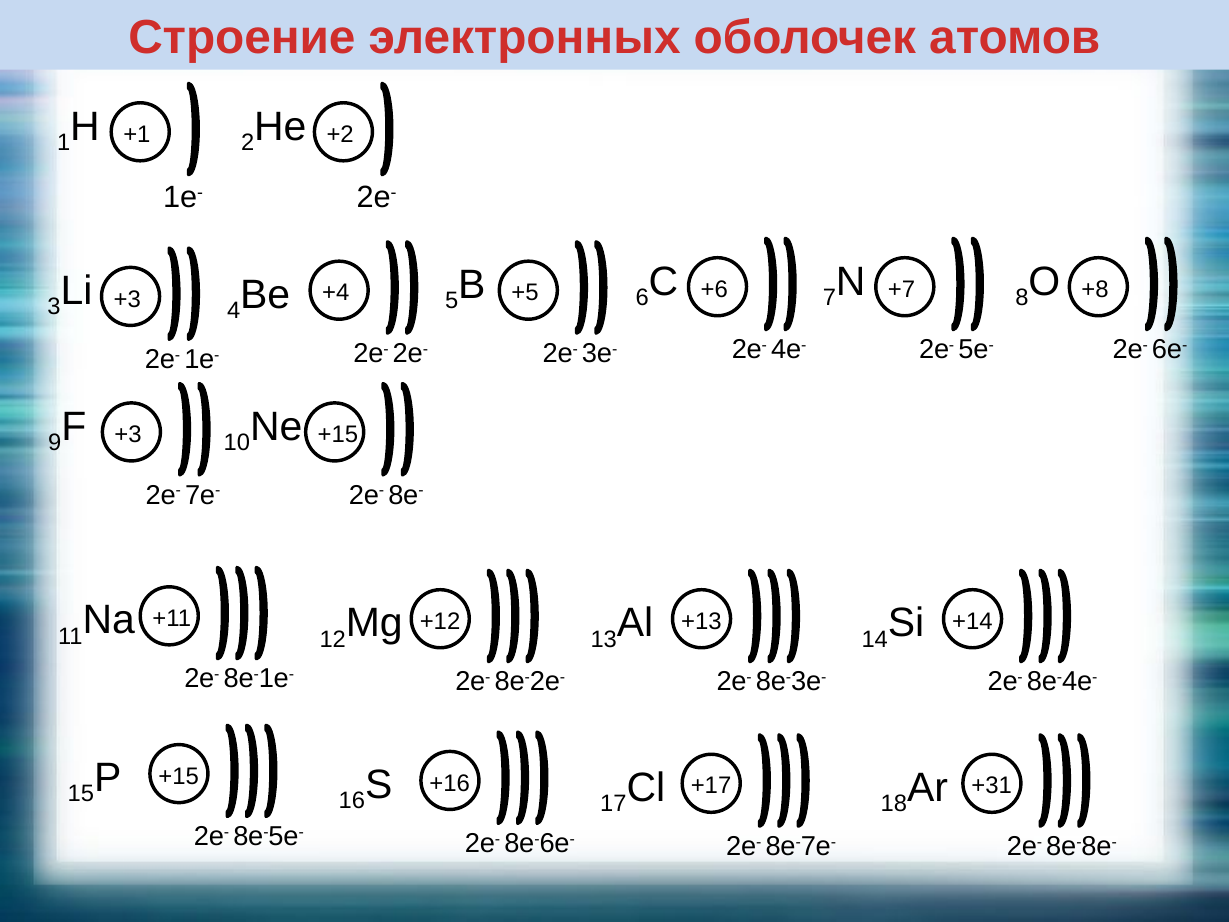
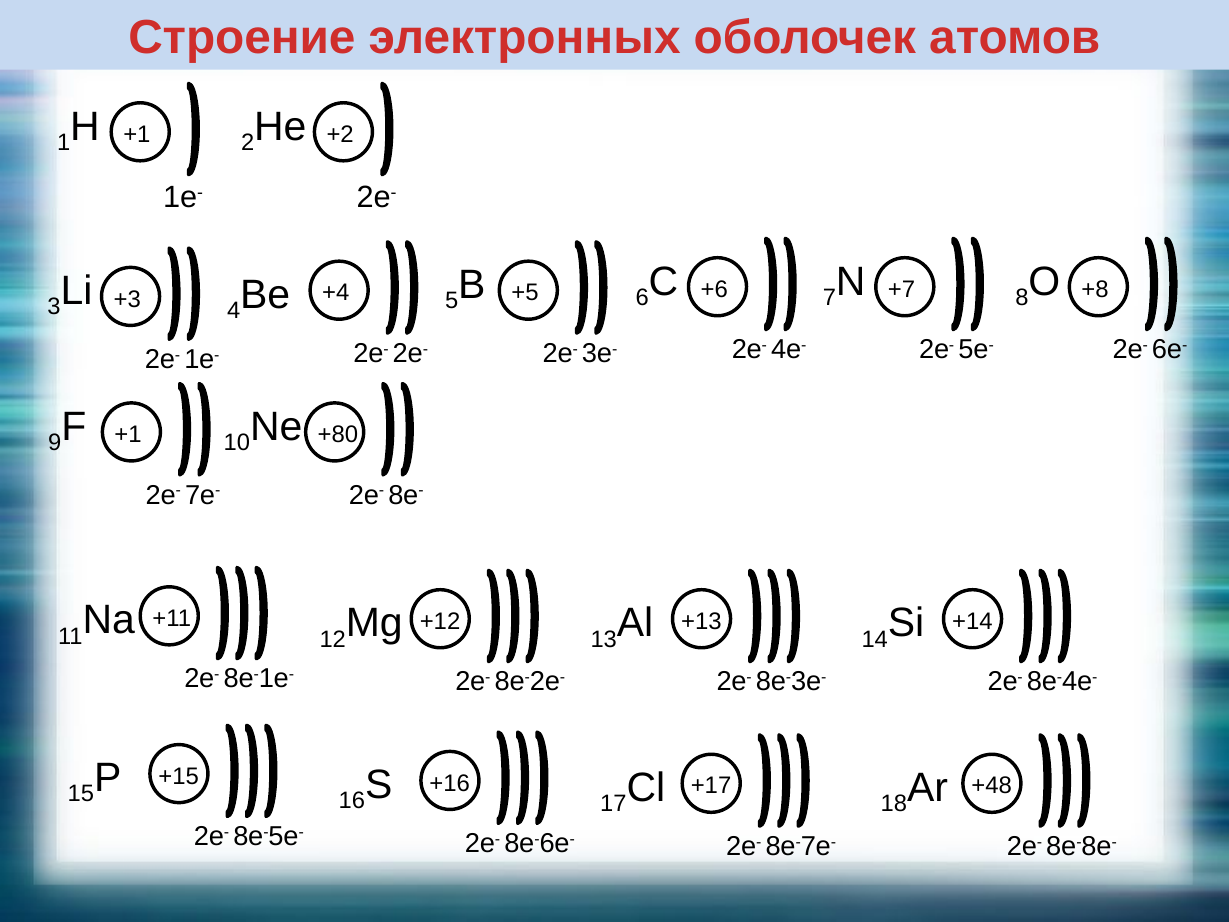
+3: +3 -> +1 (128, 435)
+15: +15 -> +80 (338, 435)
+31: +31 -> +48 (992, 786)
